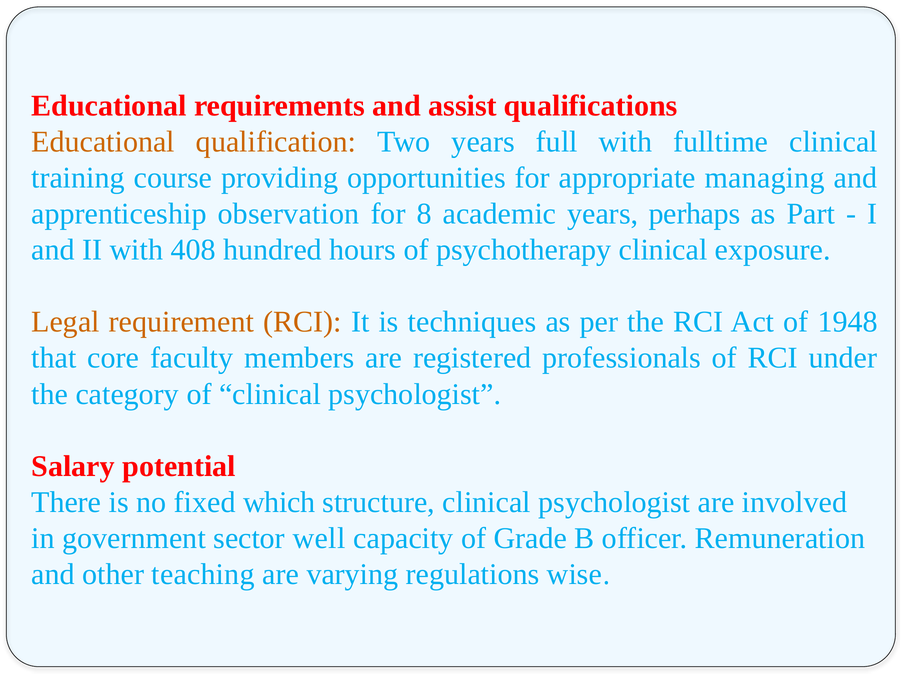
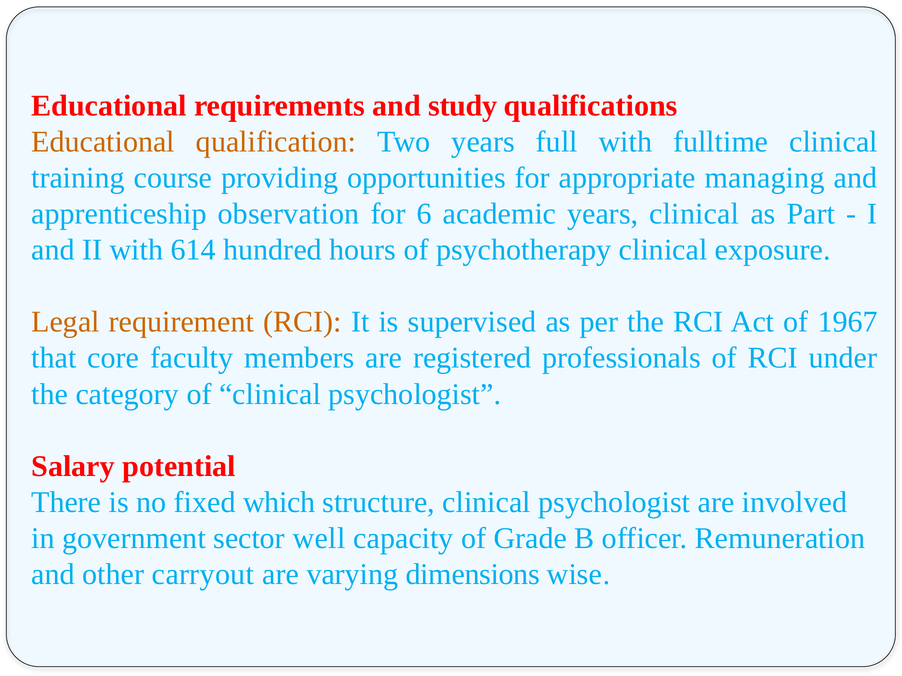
assist: assist -> study (463, 106)
8: 8 -> 6 (424, 214)
years perhaps: perhaps -> clinical (694, 214)
408: 408 -> 614 (193, 250)
techniques: techniques -> supervised (472, 322)
1948: 1948 -> 1967 (848, 322)
teaching: teaching -> carryout (203, 575)
regulations: regulations -> dimensions (473, 575)
